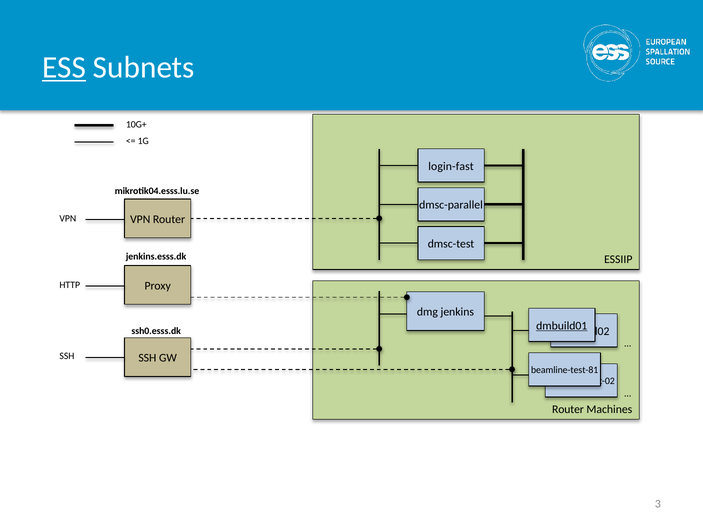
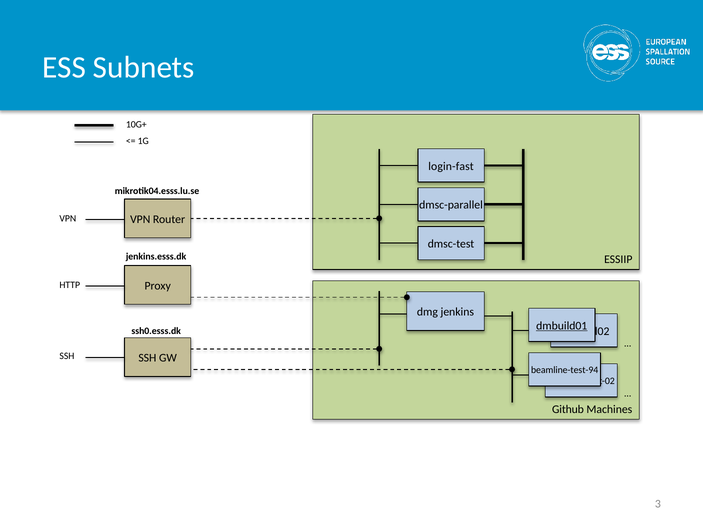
ESS underline: present -> none (64, 67)
beamline-test-81: beamline-test-81 -> beamline-test-94 (565, 369)
Router: Router -> Github (568, 409)
